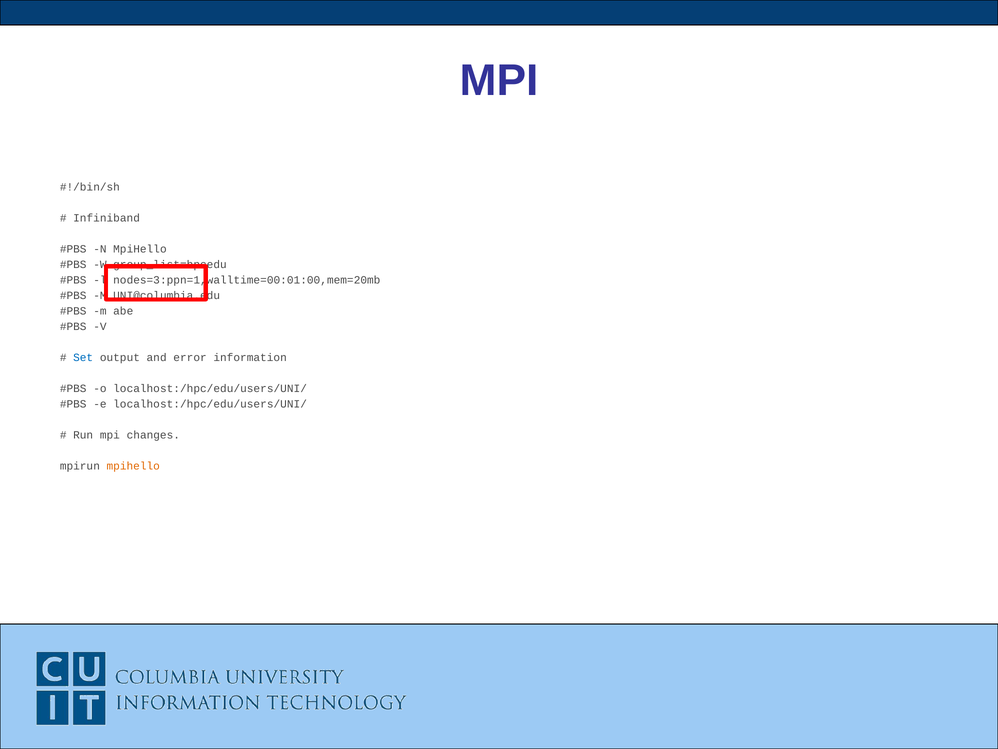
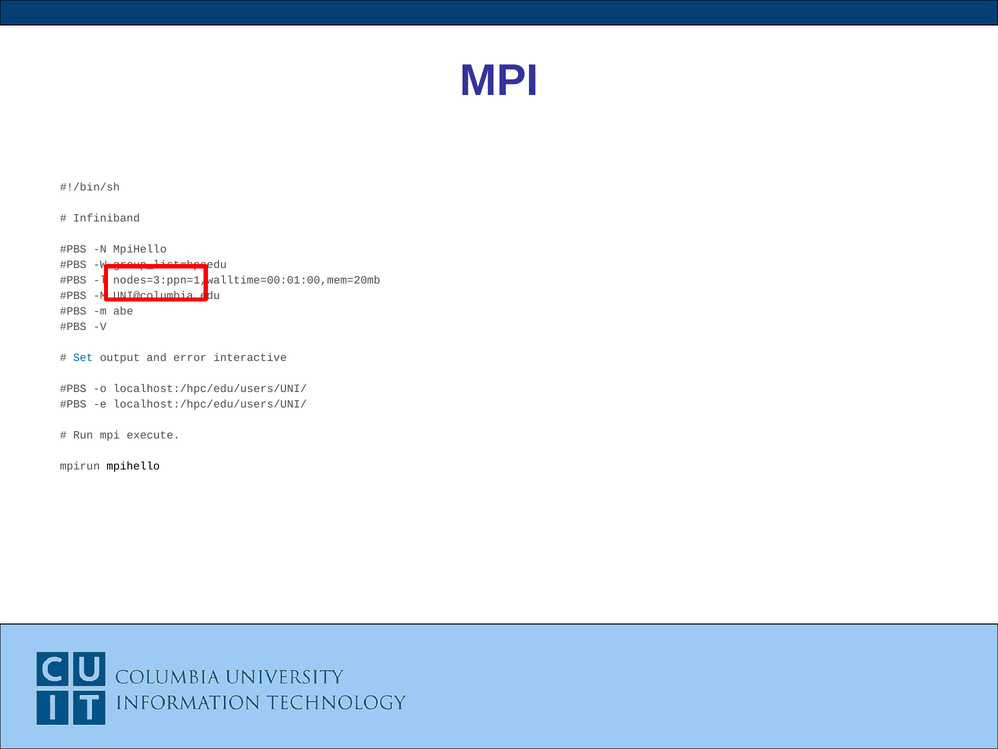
information: information -> interactive (250, 357)
changes: changes -> execute (153, 435)
mpihello colour: orange -> black (133, 466)
